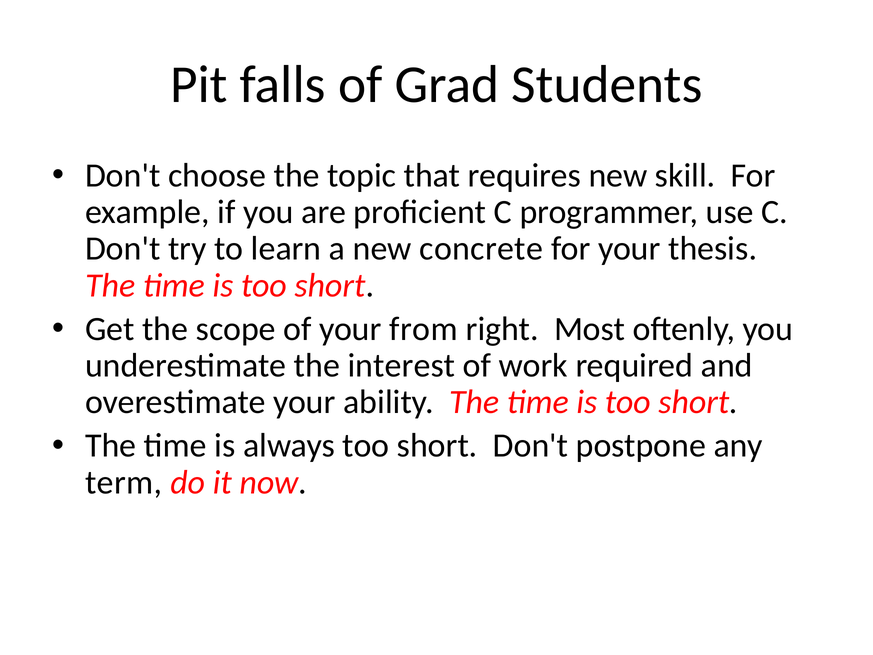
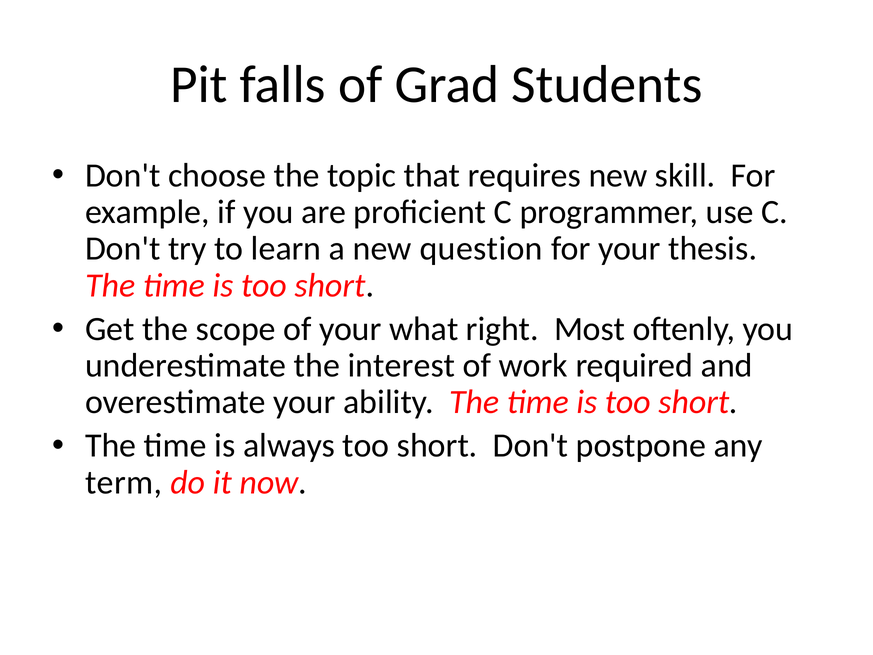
concrete: concrete -> question (481, 249)
from: from -> what (424, 329)
